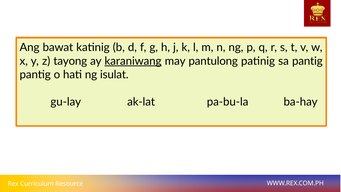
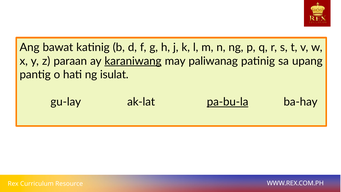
tayong: tayong -> paraan (70, 61)
pantulong: pantulong -> paliwanag (213, 61)
sa pantig: pantig -> upang (307, 61)
pa-bu-la underline: none -> present (228, 102)
